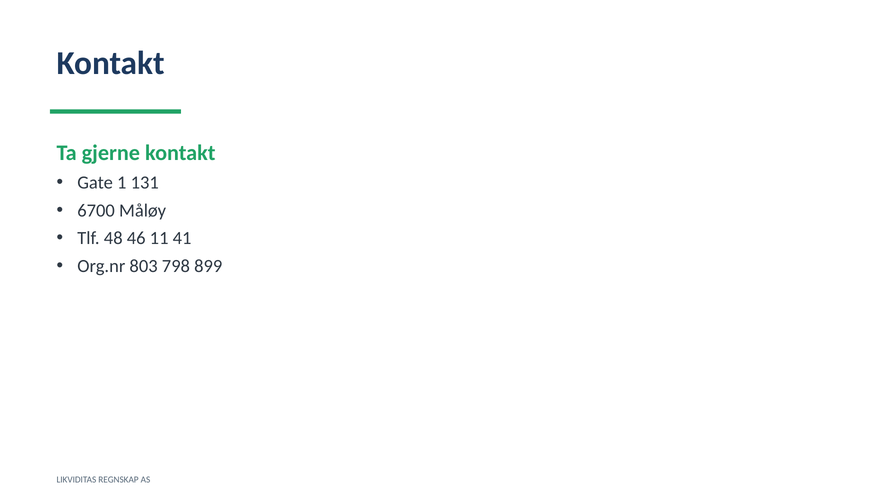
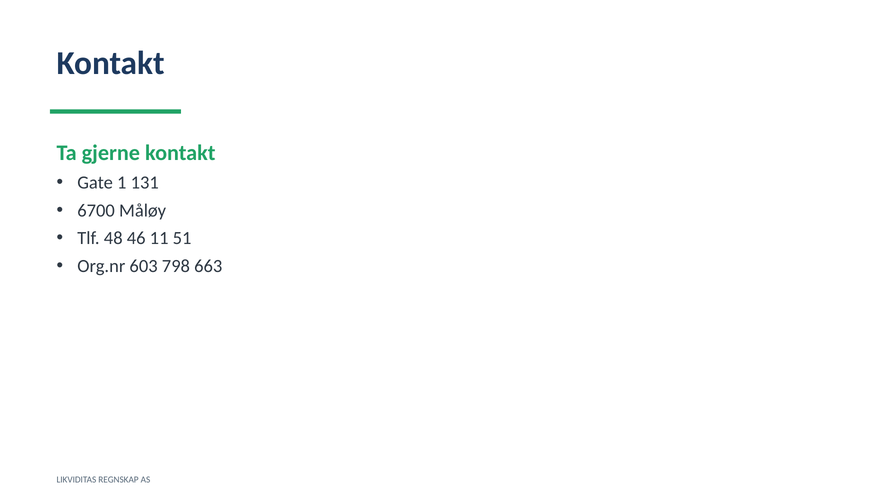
41: 41 -> 51 (182, 238)
803: 803 -> 603 (144, 266)
899: 899 -> 663 (208, 266)
